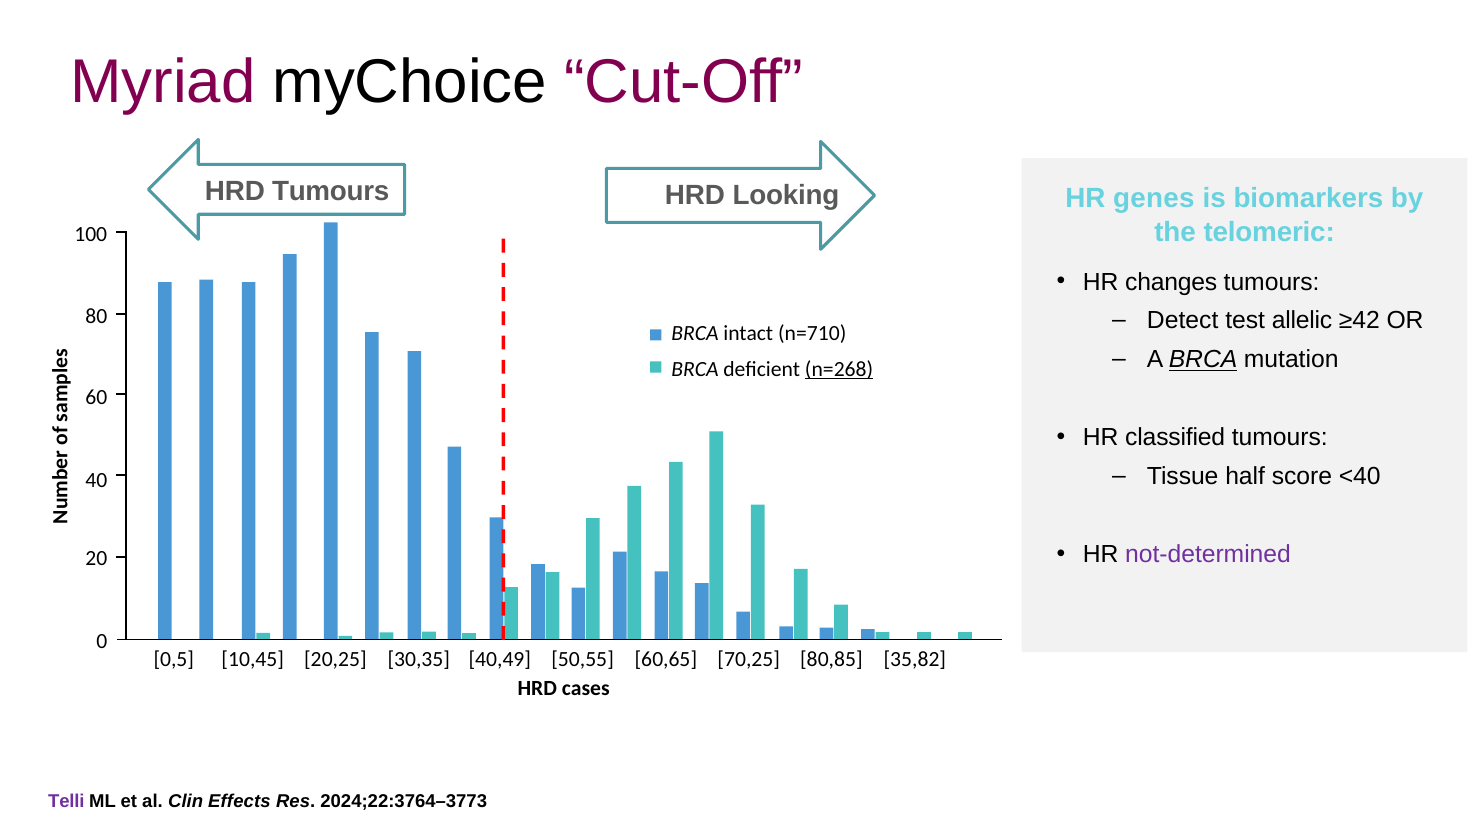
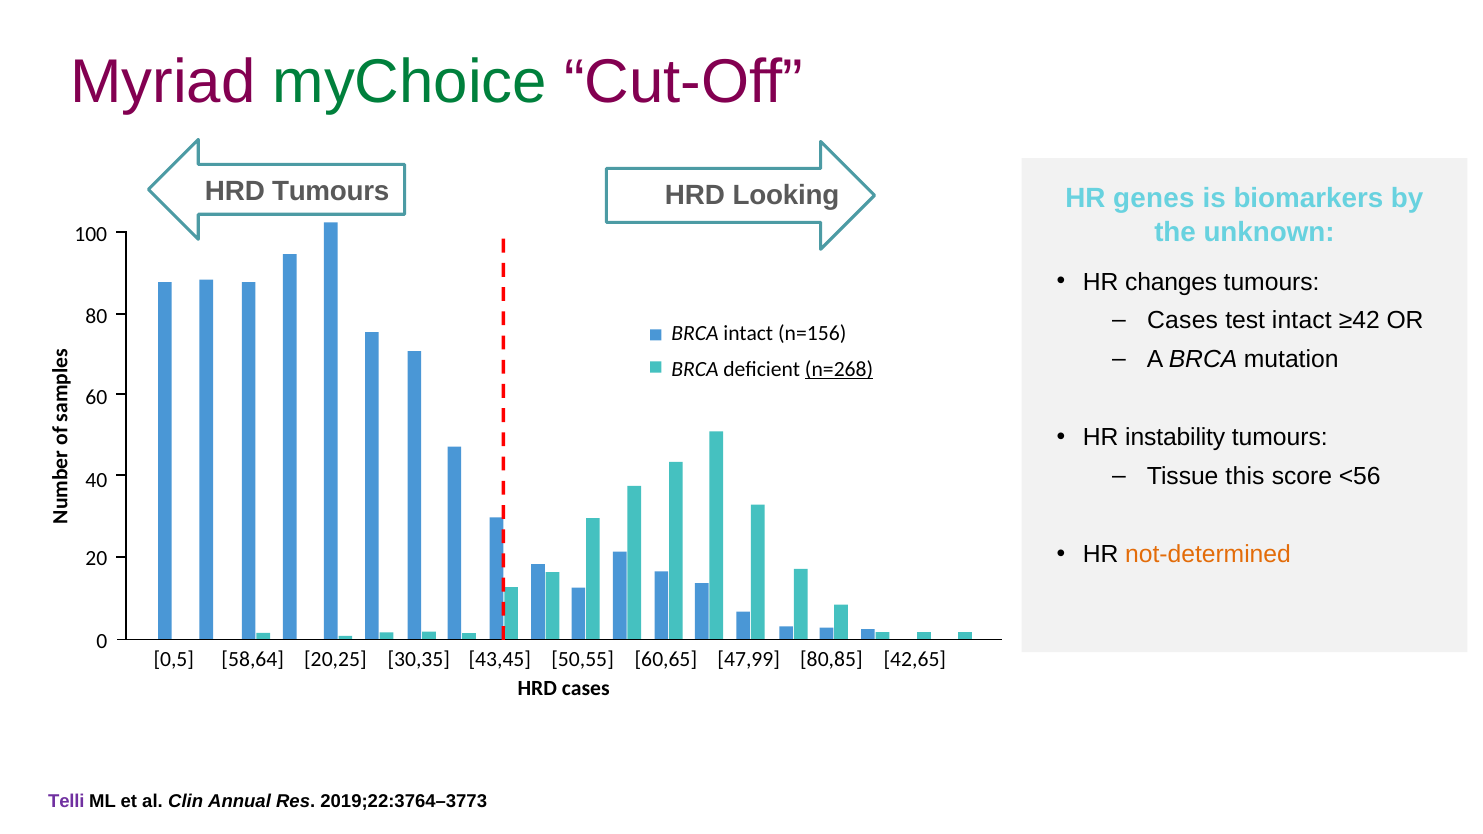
myChoice colour: black -> green (410, 82)
telomeric: telomeric -> unknown (1269, 232)
Detect: Detect -> Cases (1183, 321)
test allelic: allelic -> intact (1302, 321)
n=710: n=710 -> n=156 (812, 334)
BRCA underline: present -> none (1203, 360)
classified: classified -> instability (1175, 438)
half: half -> this (1245, 477)
<40: <40 -> <56 (1360, 477)
not-determined colour: purple -> orange (1208, 554)
10,45: 10,45 -> 58,64 (253, 659)
40,49: 40,49 -> 43,45 (500, 659)
70,25: 70,25 -> 47,99 (749, 659)
35,82: 35,82 -> 42,65 (915, 659)
Effects: Effects -> Annual (240, 802)
2024;22:3764–3773: 2024;22:3764–3773 -> 2019;22:3764–3773 (404, 802)
